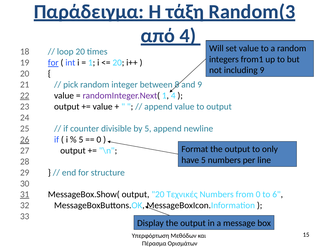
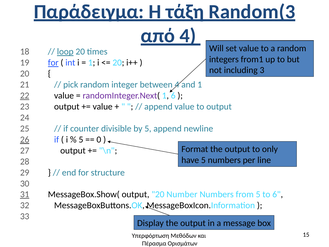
loop underline: none -> present (65, 52)
including 9: 9 -> 3 (262, 70)
between 8: 8 -> 4 (177, 85)
and 9: 9 -> 1 (200, 85)
1 4: 4 -> 6 (173, 96)
Τεχνικές: Τεχνικές -> Number (182, 194)
from 0: 0 -> 5 (258, 194)
